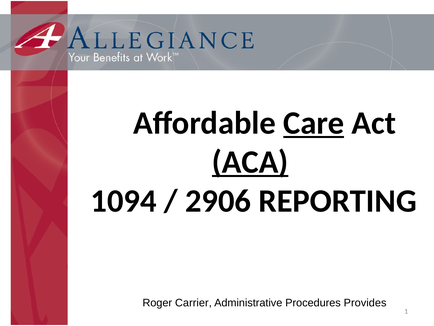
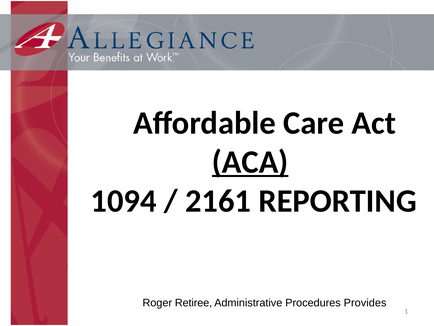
Care underline: present -> none (314, 123)
2906: 2906 -> 2161 (218, 201)
Carrier: Carrier -> Retiree (194, 302)
